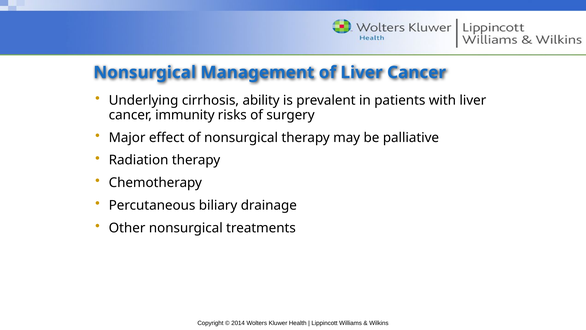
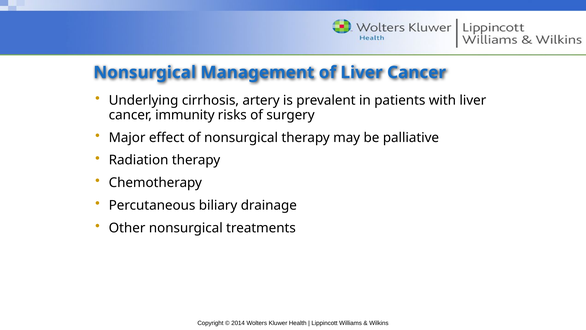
ability: ability -> artery (261, 100)
